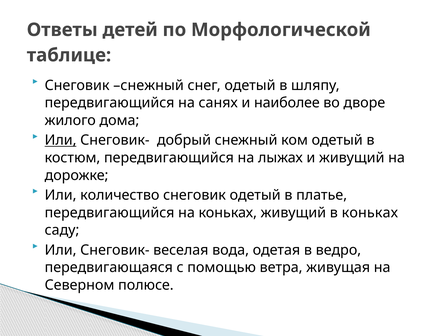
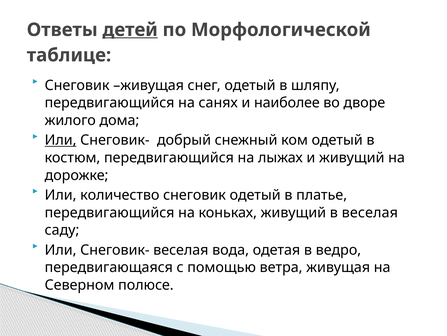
детей underline: none -> present (130, 30)
Снеговик снежный: снежный -> живущая (149, 85)
в коньках: коньках -> веселая (370, 212)
